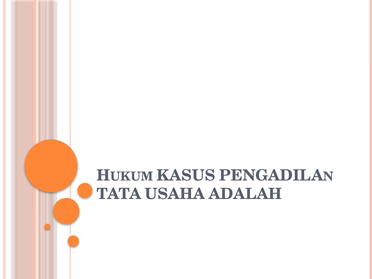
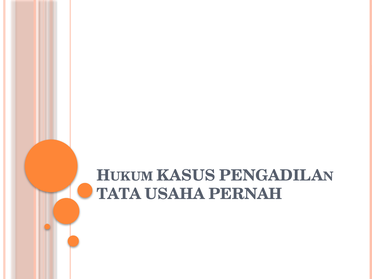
ADALAH: ADALAH -> PERNAH (245, 194)
